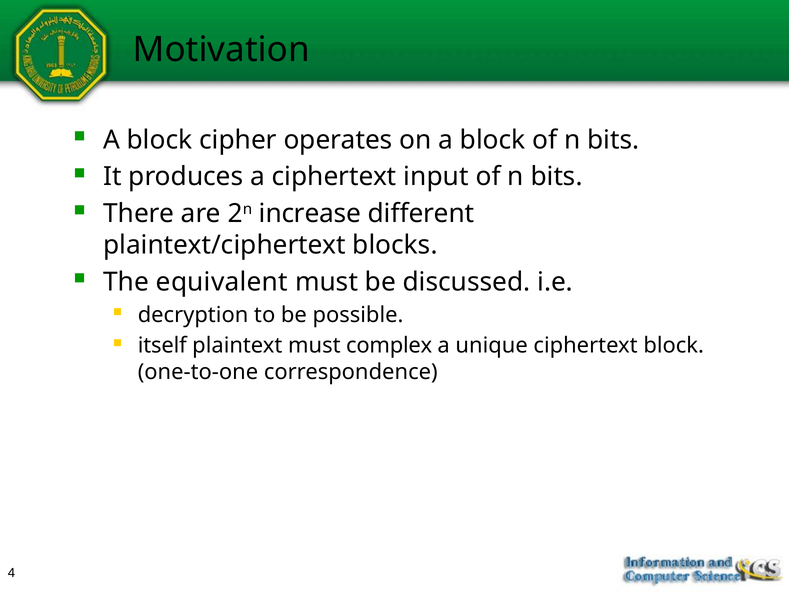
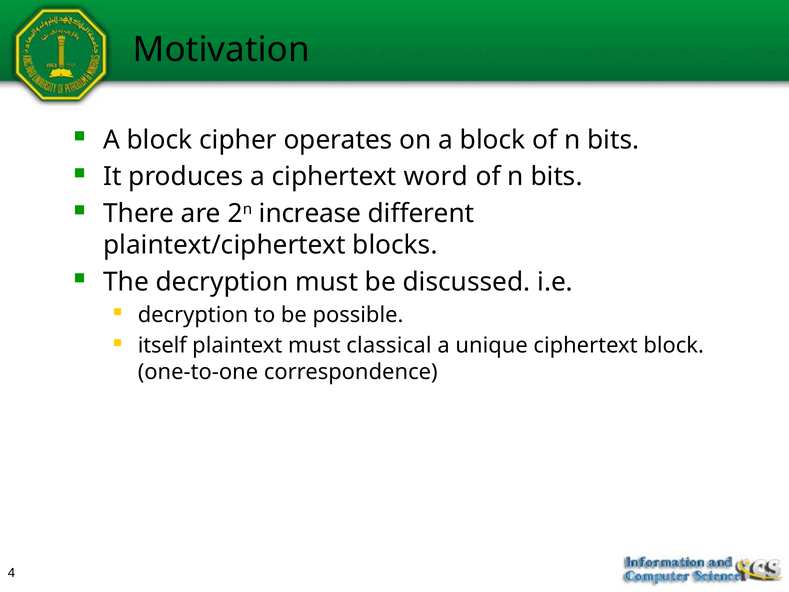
input: input -> word (436, 177)
The equivalent: equivalent -> decryption (222, 282)
complex: complex -> classical (389, 346)
